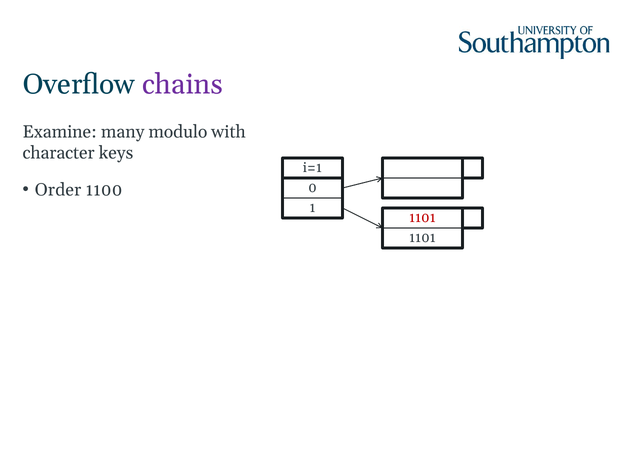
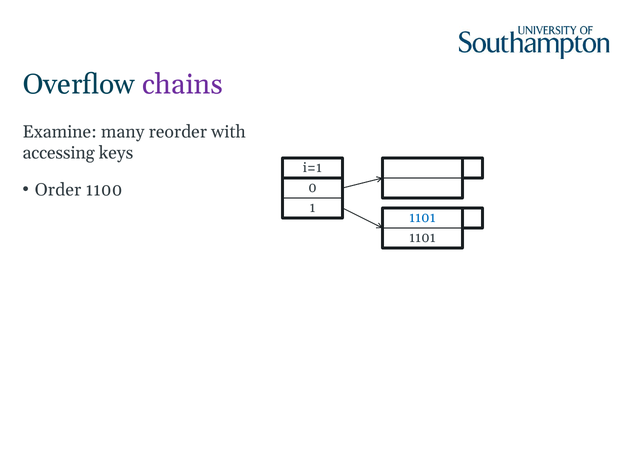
modulo: modulo -> reorder (178, 132)
character: character -> accessing (59, 153)
1101 colour: red -> blue (422, 218)
